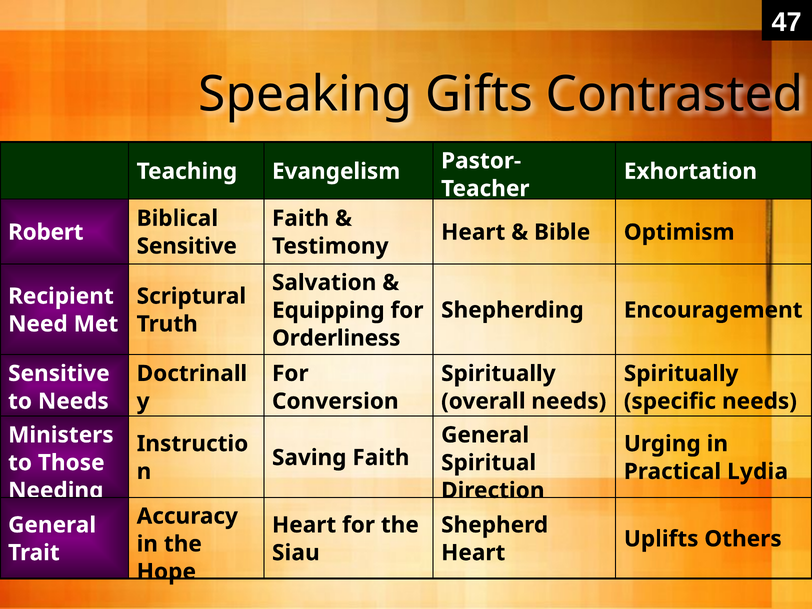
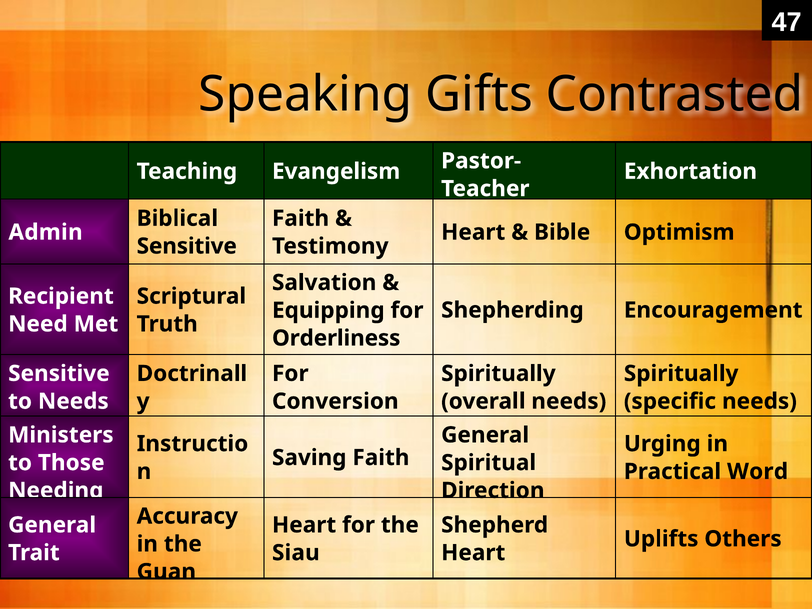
Robert: Robert -> Admin (46, 232)
Lydia: Lydia -> Word (758, 472)
Hope: Hope -> Guan (166, 572)
